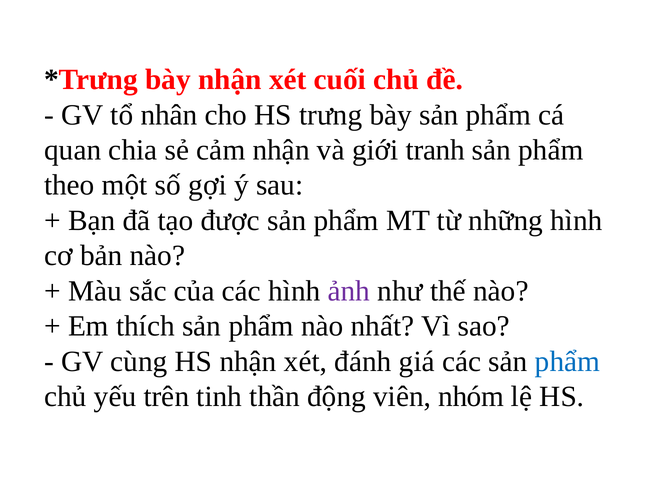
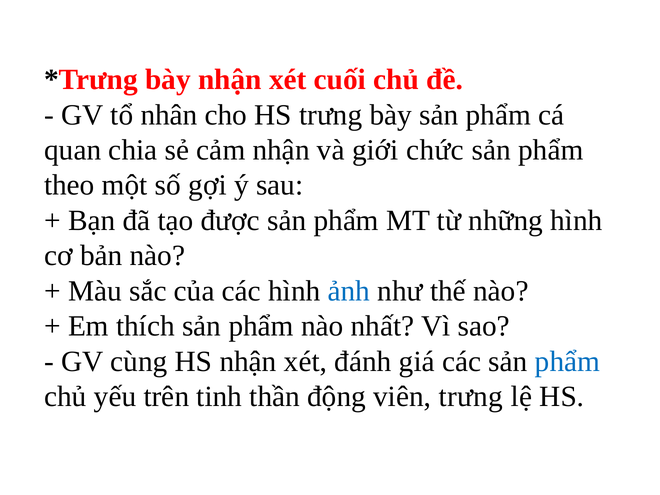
tranh: tranh -> chức (435, 150)
ảnh colour: purple -> blue (349, 291)
viên nhóm: nhóm -> trưng (471, 397)
